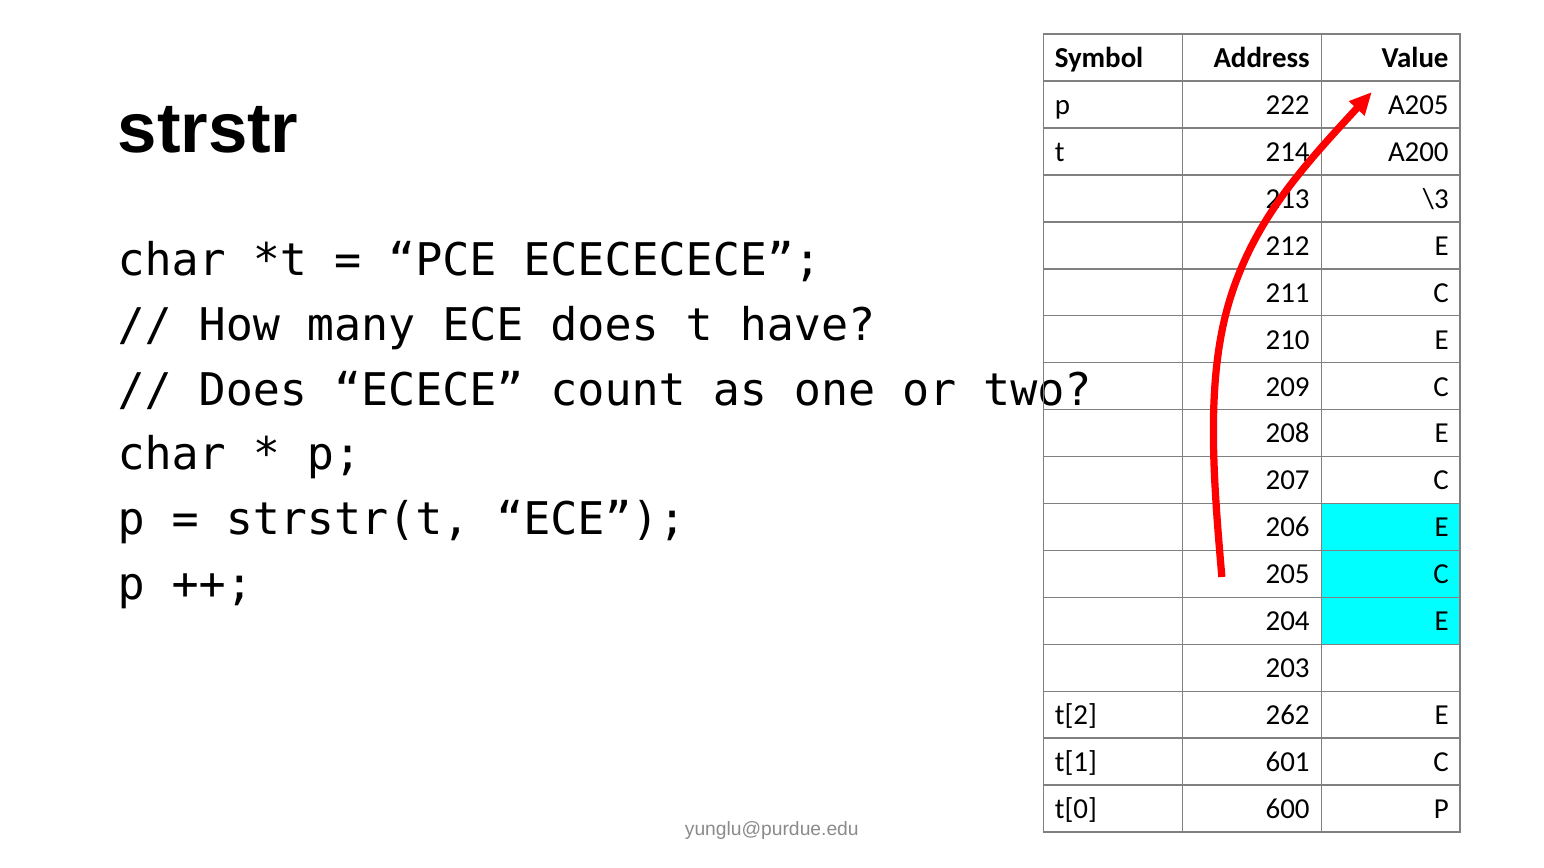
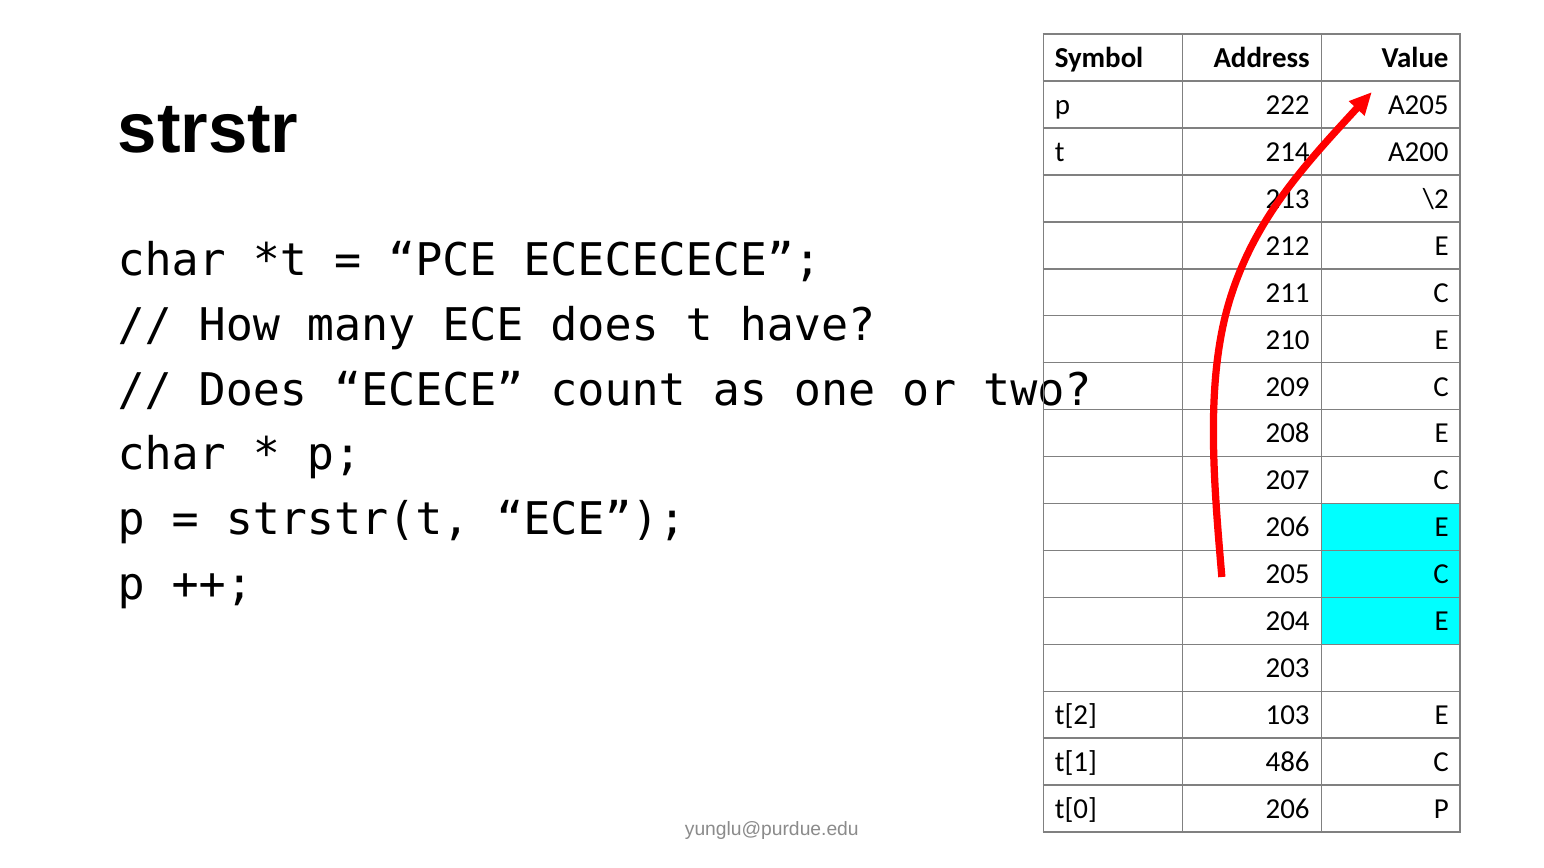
\3: \3 -> \2 (1436, 199)
262: 262 -> 103 (1288, 715)
601: 601 -> 486 (1288, 762)
t[0 600: 600 -> 206 (1288, 809)
